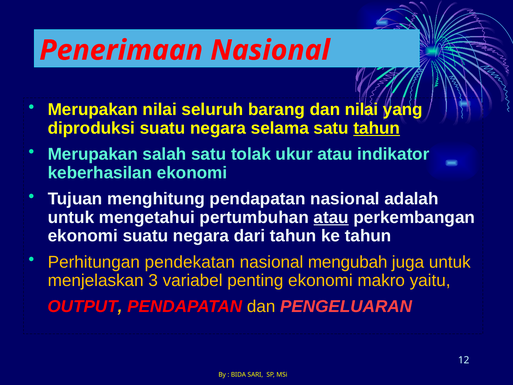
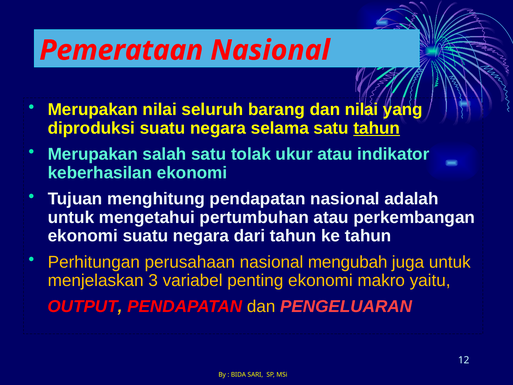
Penerimaan: Penerimaan -> Pemerataan (121, 50)
atau underline: present -> none (331, 217)
pendekatan: pendekatan -> perusahaan (190, 262)
